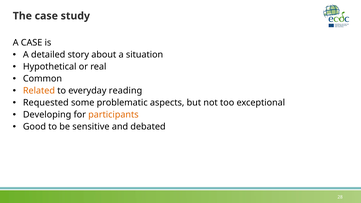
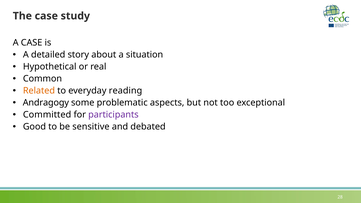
Requested: Requested -> Andragogy (46, 103)
Developing: Developing -> Committed (47, 115)
participants colour: orange -> purple (113, 115)
